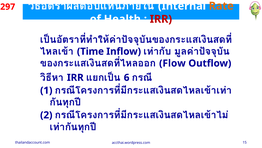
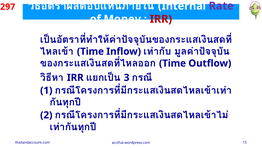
Rate colour: orange -> purple (221, 6)
Health: Health -> Money (122, 19)
Flow: Flow -> Time (173, 63)
6: 6 -> 3 (127, 77)
